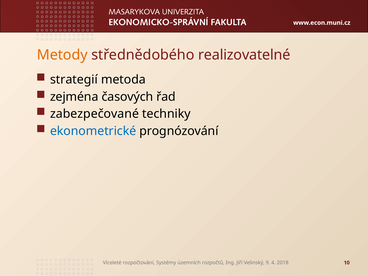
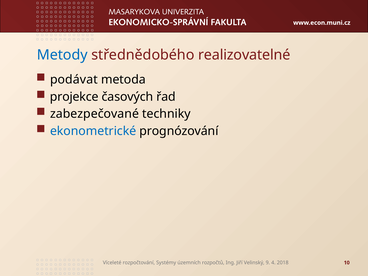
Metody colour: orange -> blue (62, 55)
strategií: strategií -> podávat (74, 80)
zejména: zejména -> projekce (74, 97)
